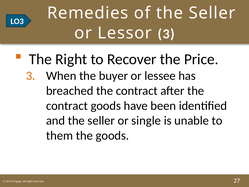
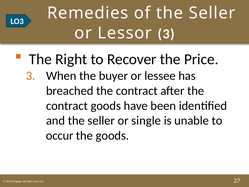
them: them -> occur (60, 135)
